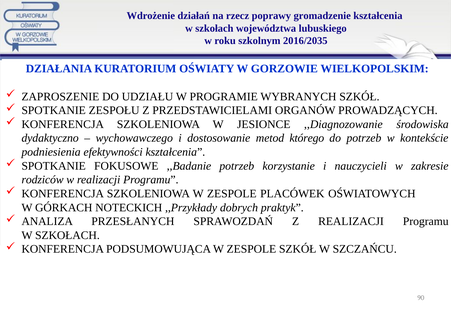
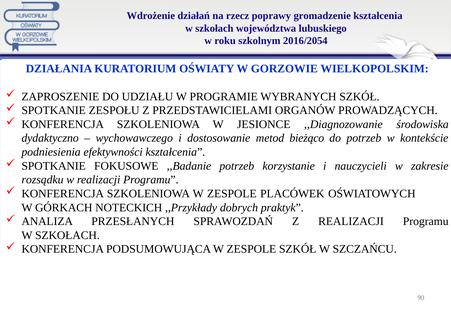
2016/2035: 2016/2035 -> 2016/2054 (305, 41)
którego: którego -> bieżąco (307, 138)
rodziców: rodziców -> rozsądku (42, 180)
